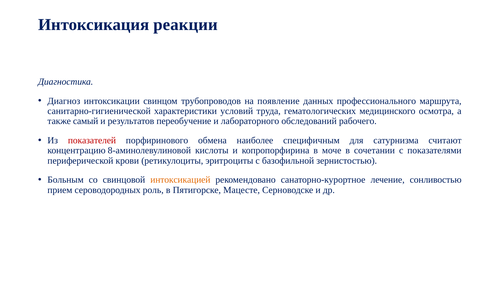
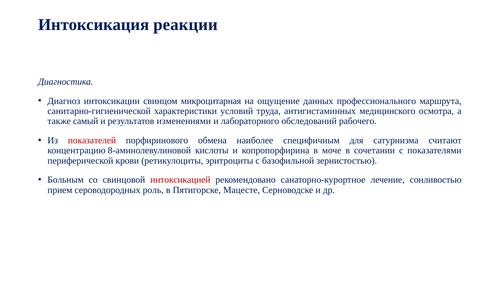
трубопроводов: трубопроводов -> микроцитарная (211, 101)
появление: появление -> ощущение (279, 101)
гематологических: гематологических -> антигистаминных (320, 111)
переобучение: переобучение -> изменениями (184, 121)
интоксикацией colour: orange -> red (180, 180)
